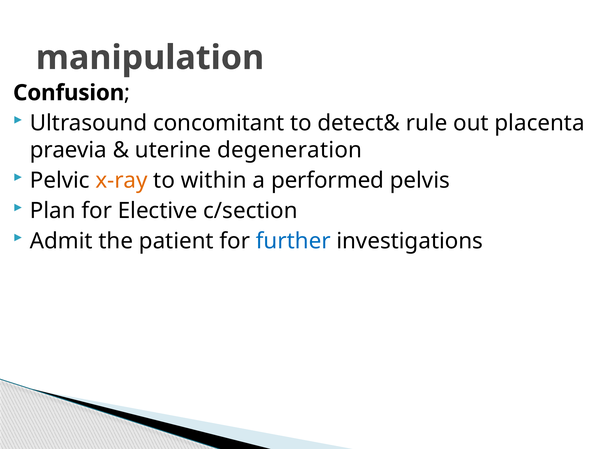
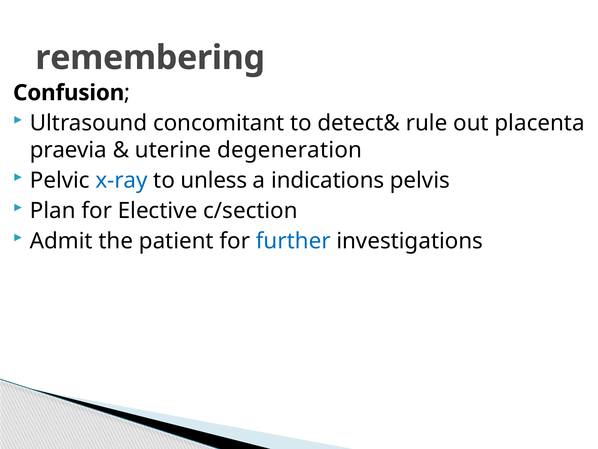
manipulation: manipulation -> remembering (150, 58)
x-ray colour: orange -> blue (122, 180)
within: within -> unless (214, 180)
performed: performed -> indications (328, 180)
